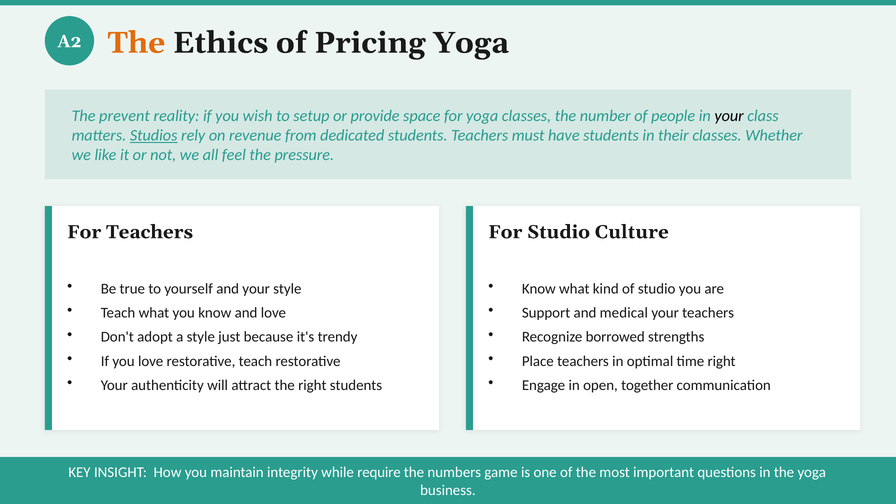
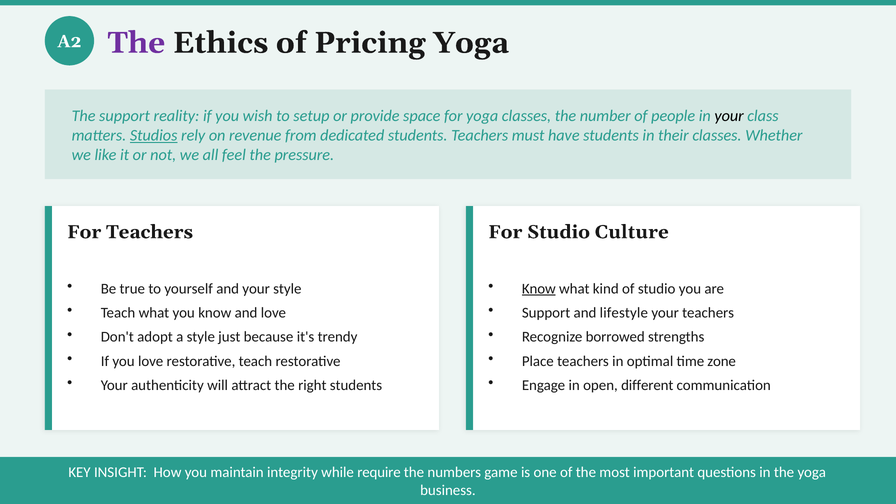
The colour: orange -> purple (136, 43)
The prevent: prevent -> support (125, 116)
Know underline: none -> present (539, 289)
medical: medical -> lifestyle (624, 313)
time right: right -> zone (722, 361)
together: together -> different (647, 385)
